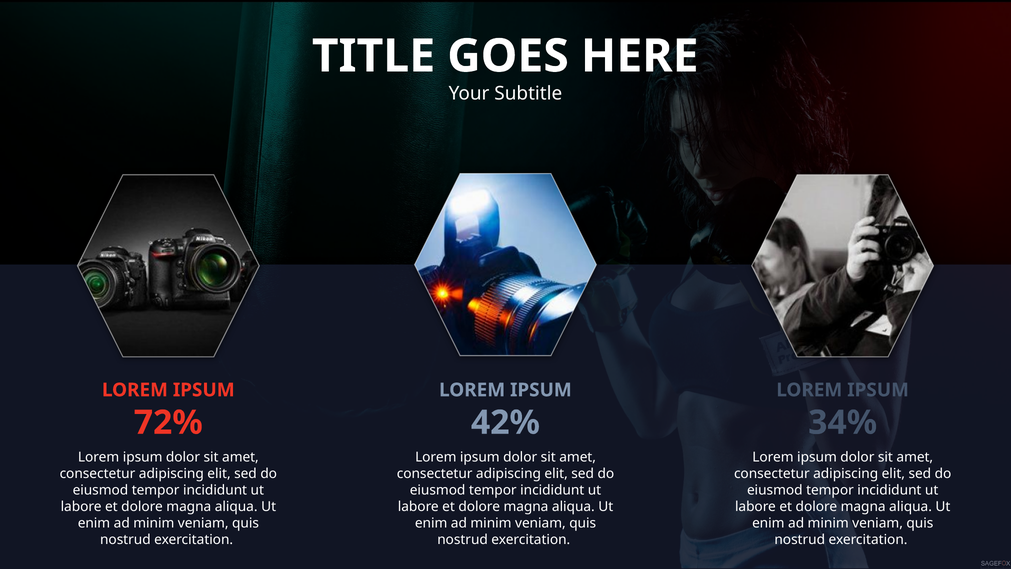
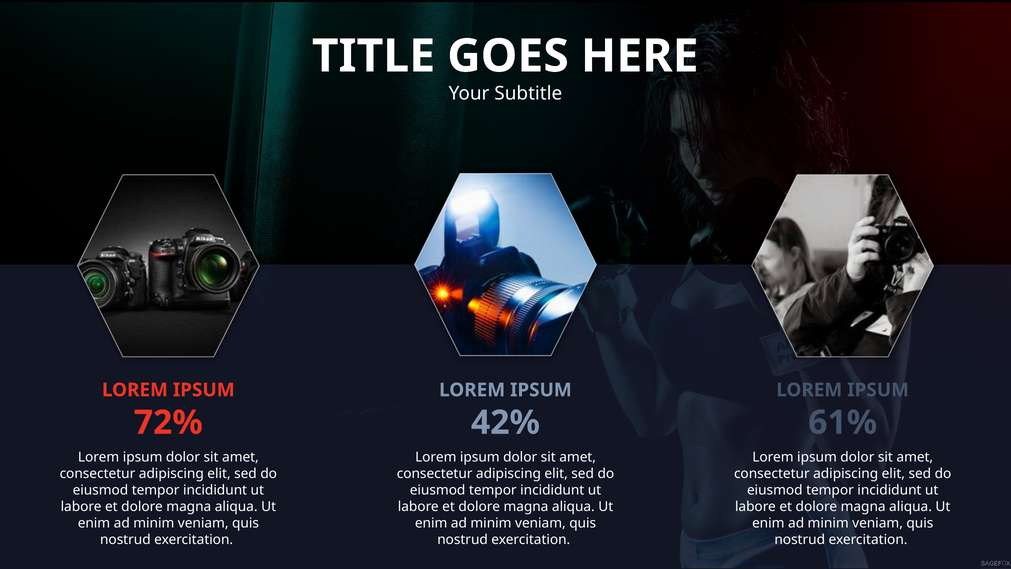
34%: 34% -> 61% (843, 422)
